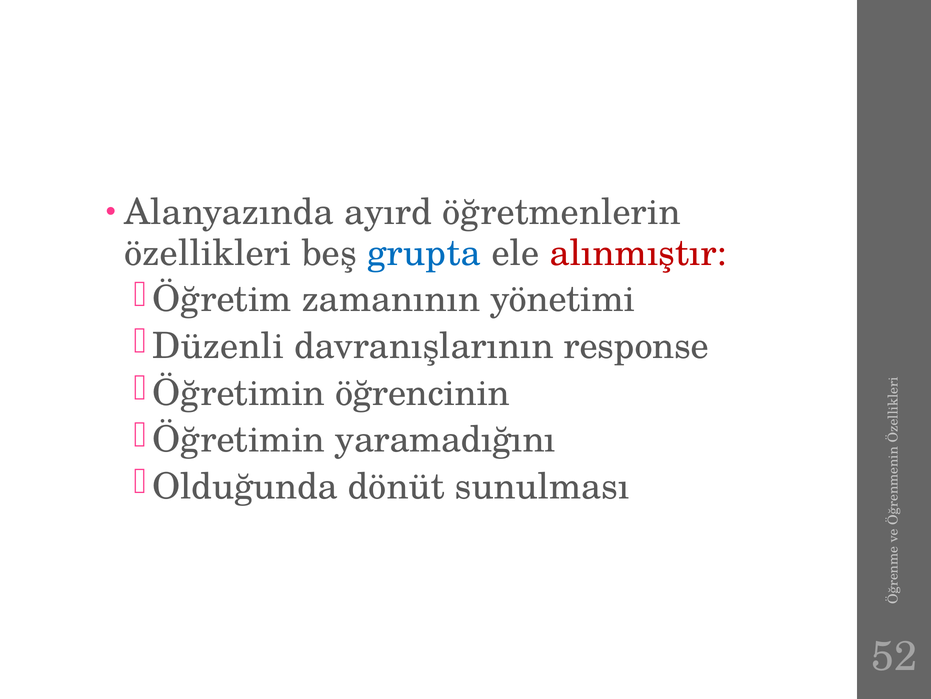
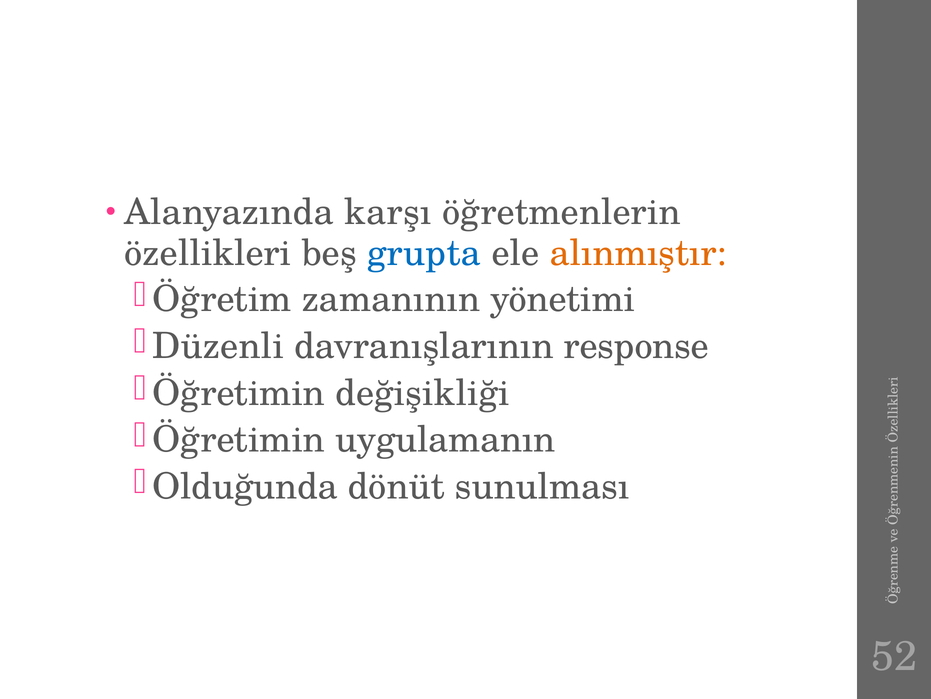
ayırd: ayırd -> karşı (388, 212)
alınmıştır colour: red -> orange (638, 253)
öğrencinin: öğrencinin -> değişikliği (422, 393)
yaramadığını: yaramadığını -> uygulamanın (445, 439)
